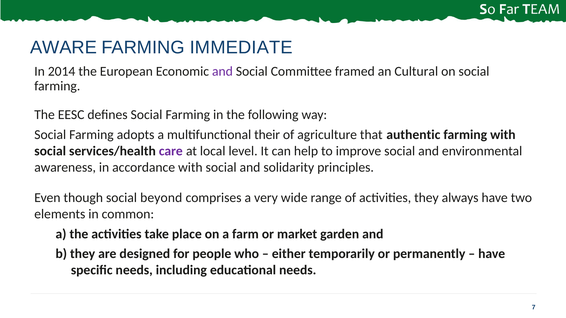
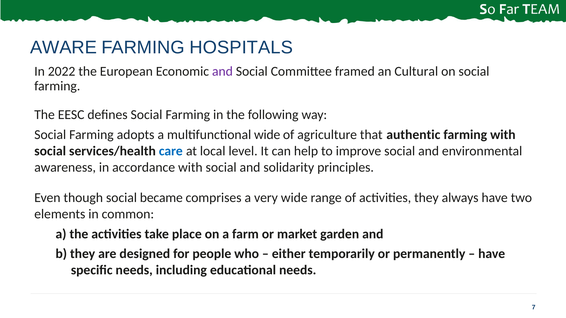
IMMEDIATE: IMMEDIATE -> HOSPITALS (241, 47)
2014: 2014 -> 2022 (62, 71)
multifunctional their: their -> wide (267, 135)
care colour: purple -> blue (171, 151)
beyond: beyond -> became (161, 198)
